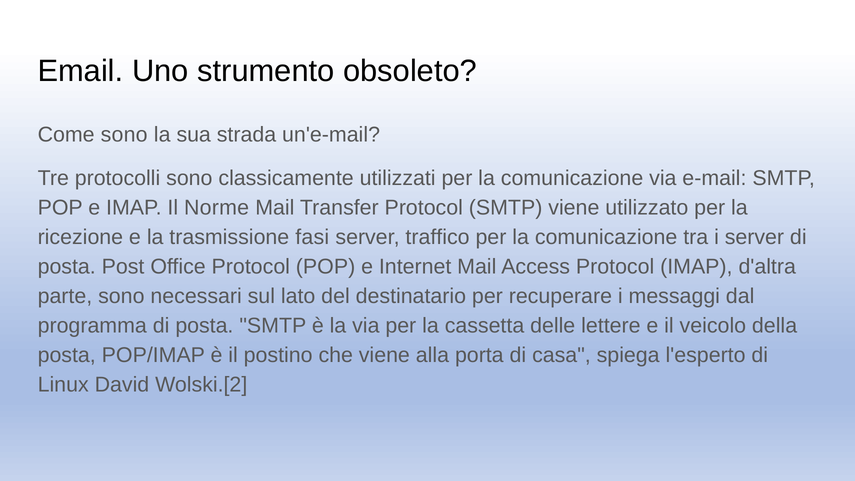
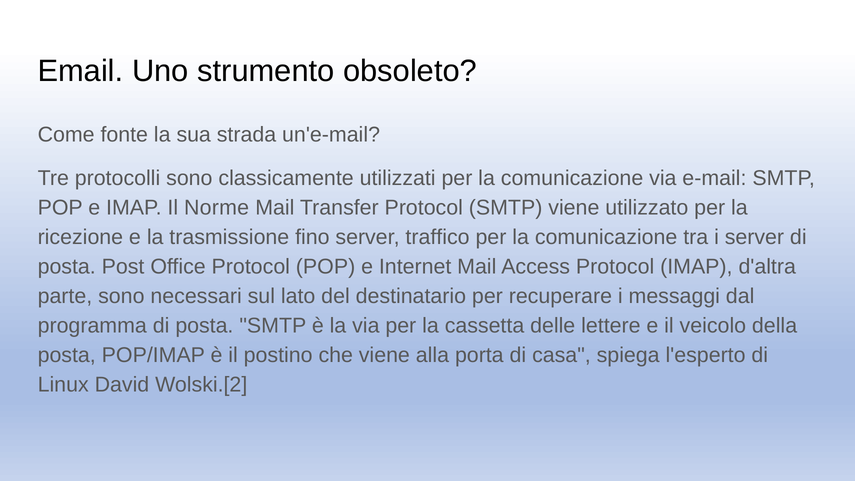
Come sono: sono -> fonte (124, 134)
fasi: fasi -> fino (312, 237)
